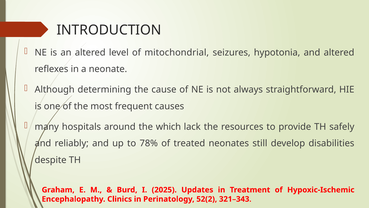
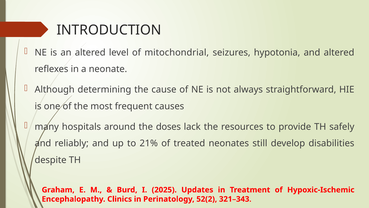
which: which -> doses (168, 127)
78%: 78% -> 21% (149, 143)
